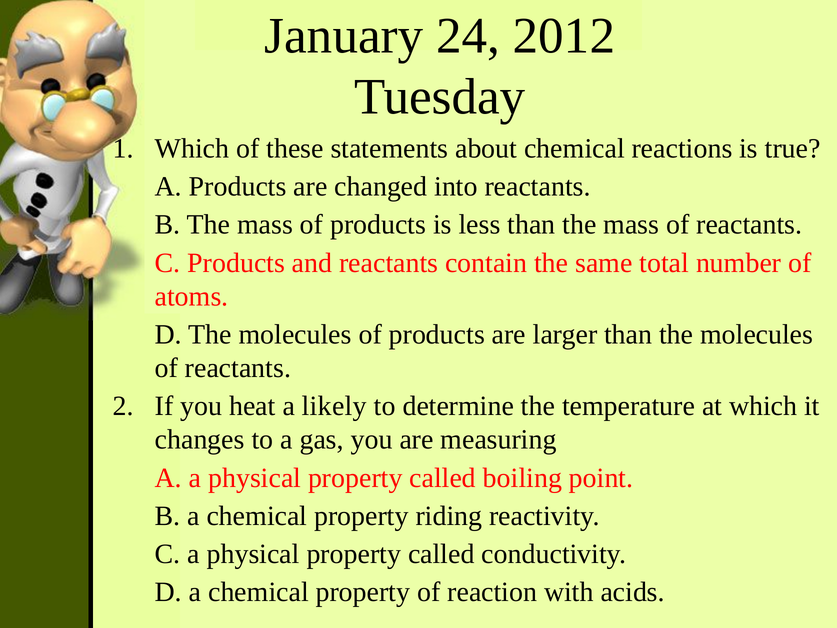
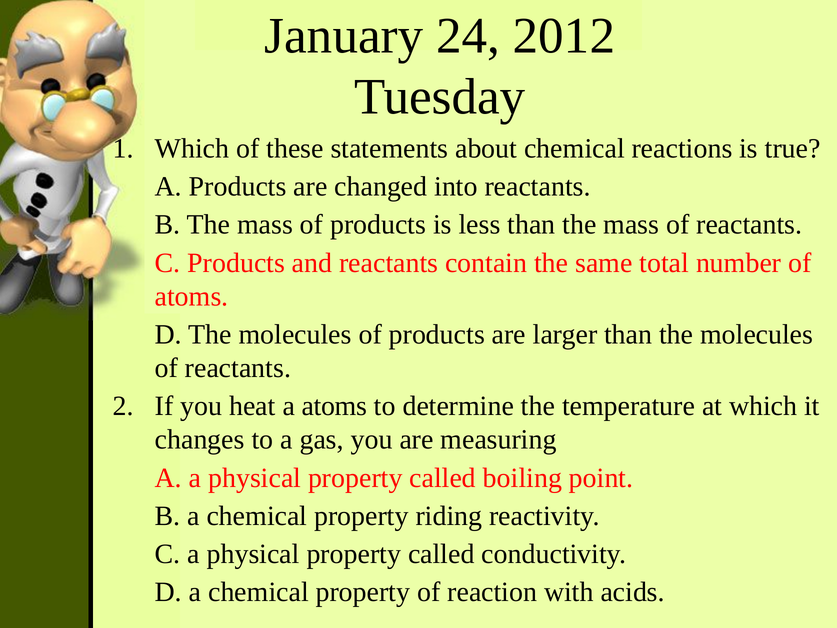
a likely: likely -> atoms (335, 406)
